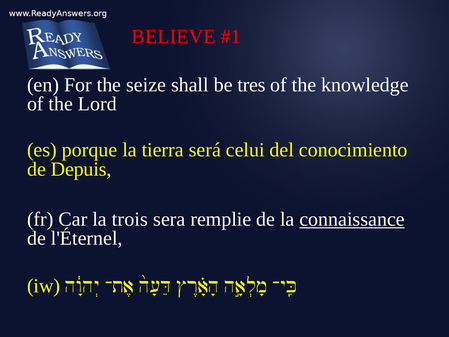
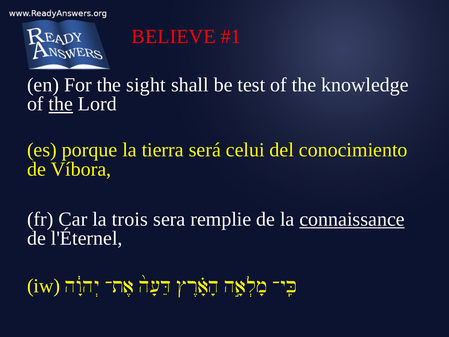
seize: seize -> sight (146, 85)
tres: tres -> test (251, 85)
the underline: none -> present (61, 104)
Depuis: Depuis -> Víbora (81, 169)
